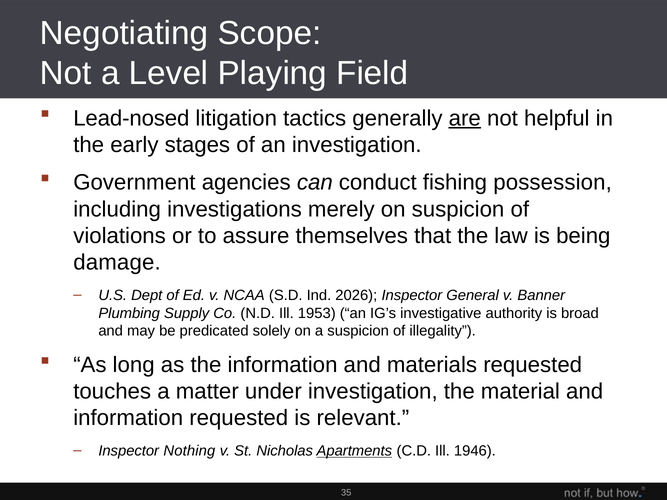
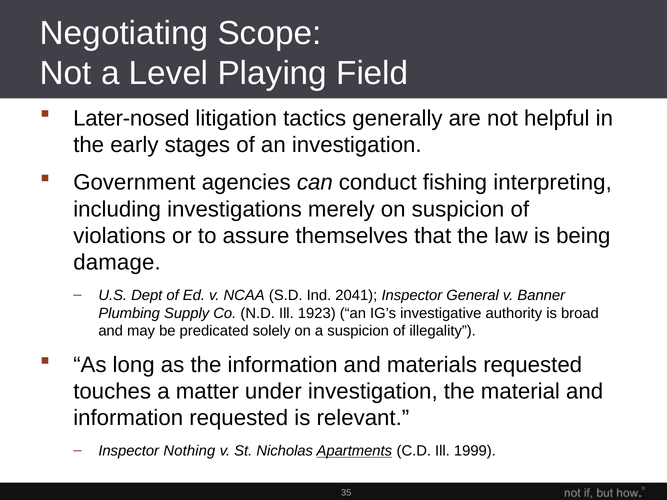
Lead-nosed: Lead-nosed -> Later-nosed (131, 118)
are underline: present -> none (465, 118)
possession: possession -> interpreting (553, 183)
2026: 2026 -> 2041 (356, 296)
1953: 1953 -> 1923 (317, 313)
1946: 1946 -> 1999 (475, 451)
